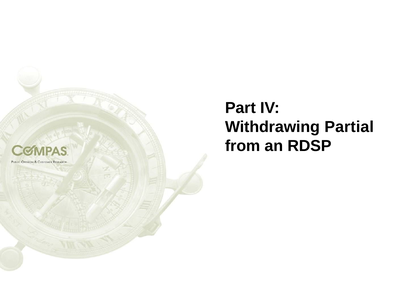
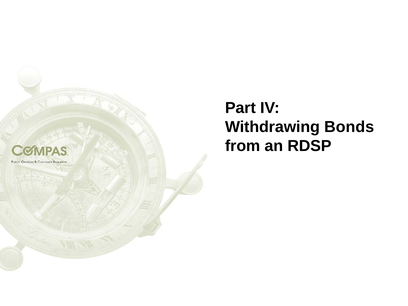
Partial: Partial -> Bonds (349, 127)
